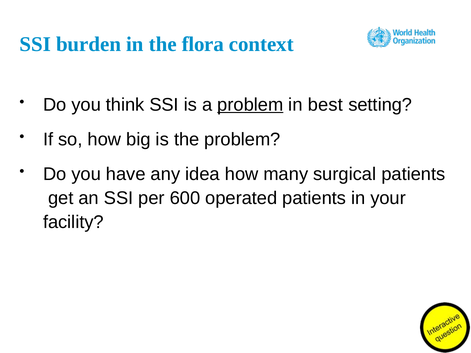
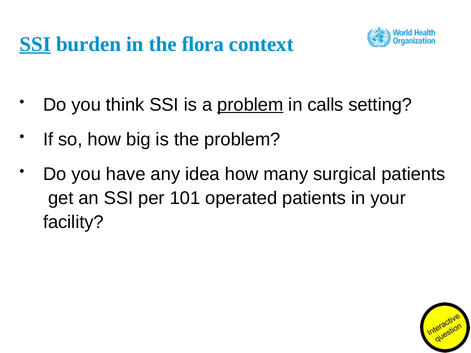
SSI underline: none -> present (35, 44)
best: best -> calls (325, 105)
600: 600 -> 101 (185, 198)
